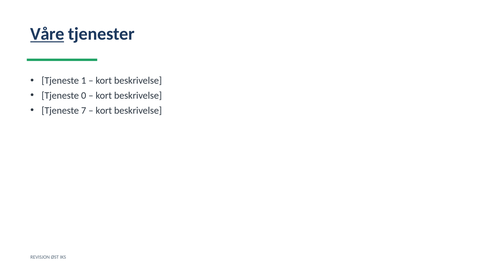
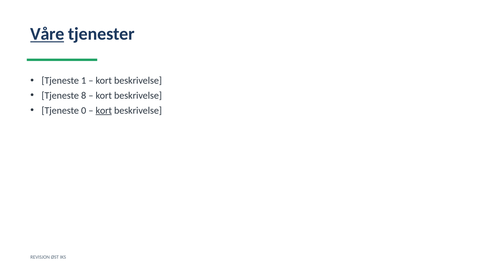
0: 0 -> 8 (84, 96)
7: 7 -> 0 (84, 111)
kort underline: none -> present (104, 111)
